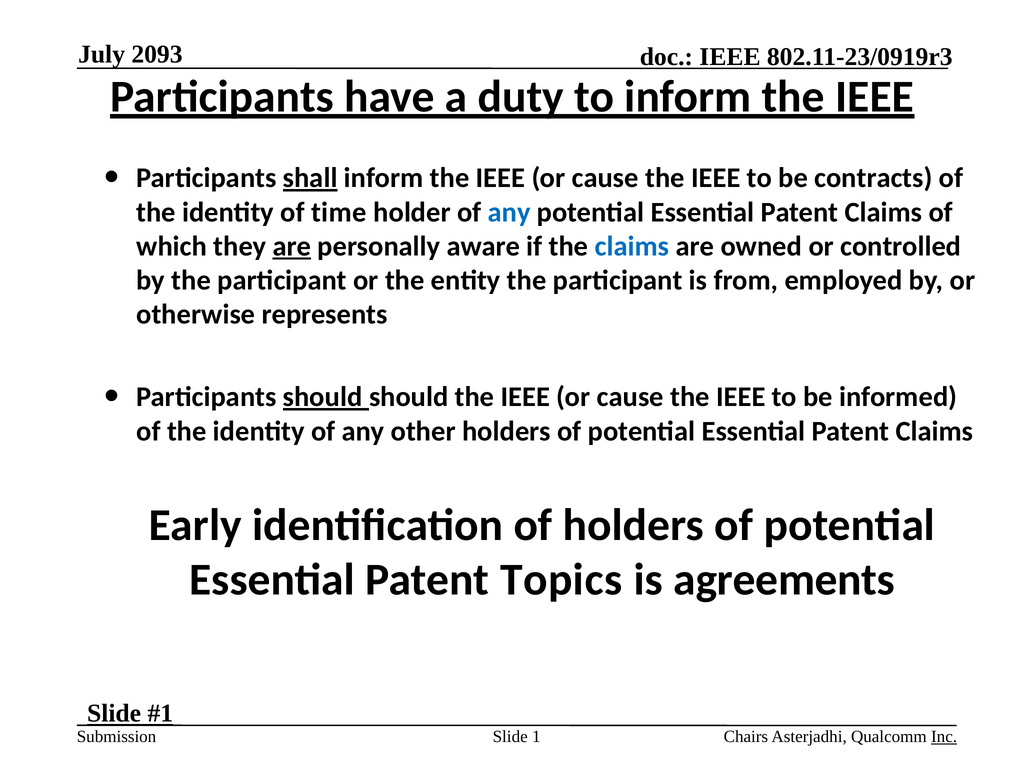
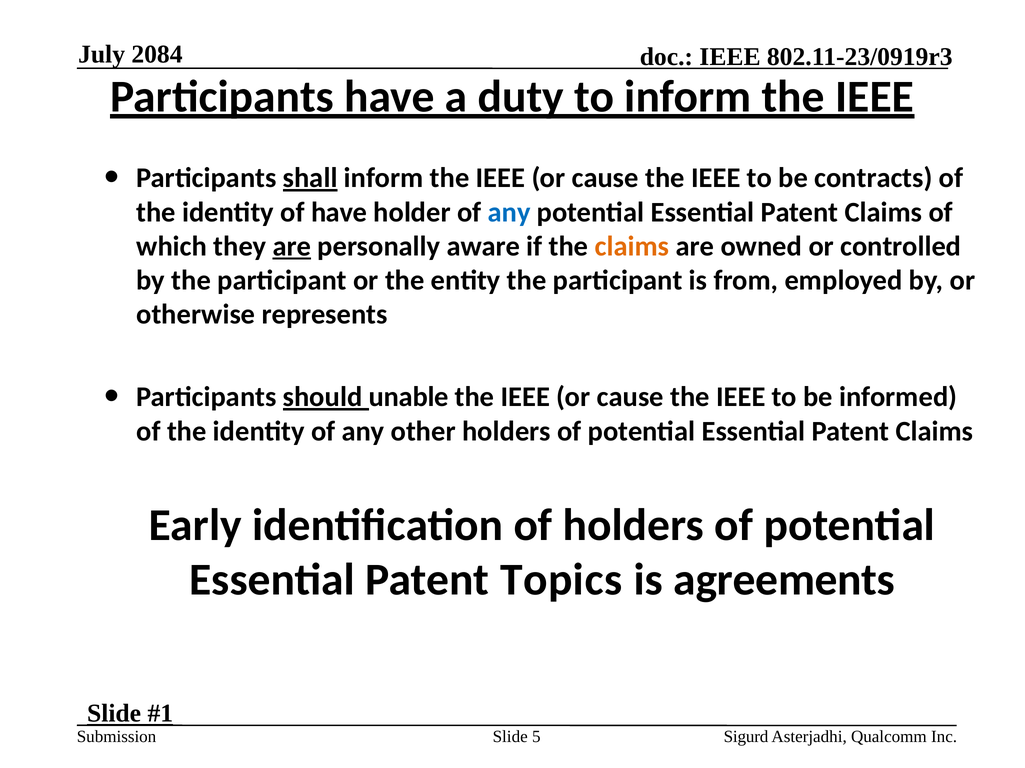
2093: 2093 -> 2084 (157, 54)
of time: time -> have (339, 212)
claims colour: blue -> orange (632, 247)
should should: should -> unable (409, 397)
1: 1 -> 5 (536, 737)
Chairs: Chairs -> Sigurd (746, 737)
Inc underline: present -> none (944, 737)
